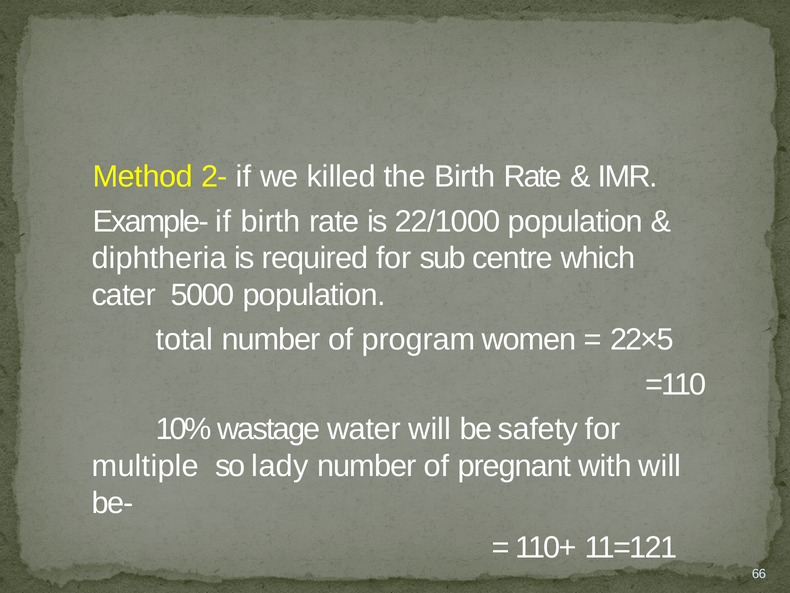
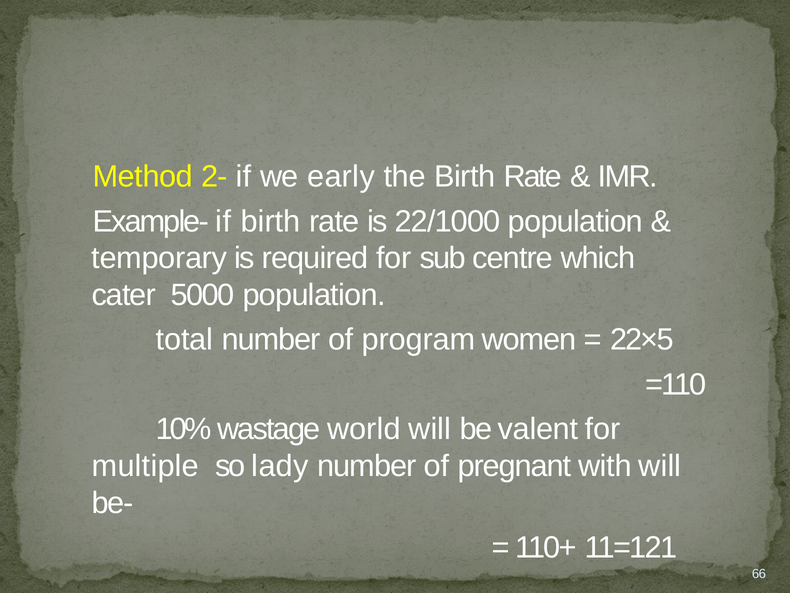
killed: killed -> early (341, 177)
diphtheria: diphtheria -> temporary (159, 258)
water: water -> world (364, 429)
safety: safety -> valent (538, 429)
